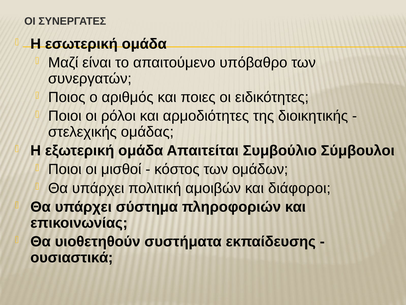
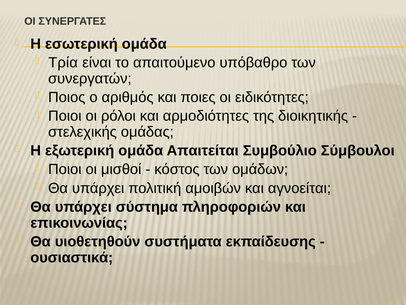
Μαζί: Μαζί -> Τρία (63, 63)
διάφοροι: διάφοροι -> αγνοείται (300, 188)
